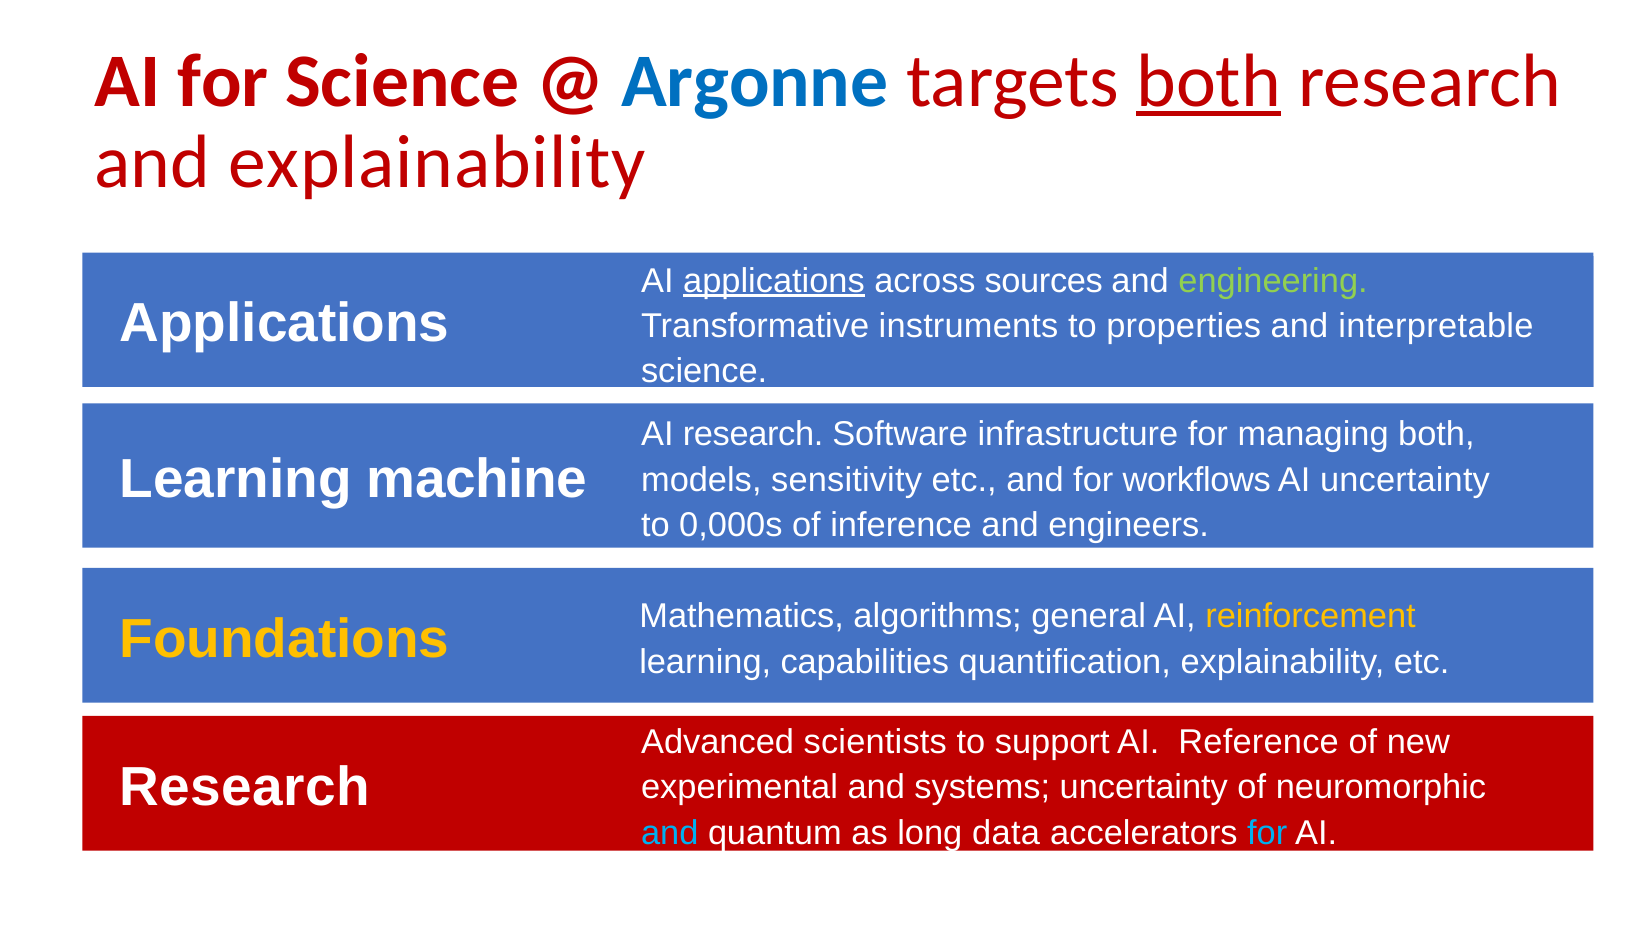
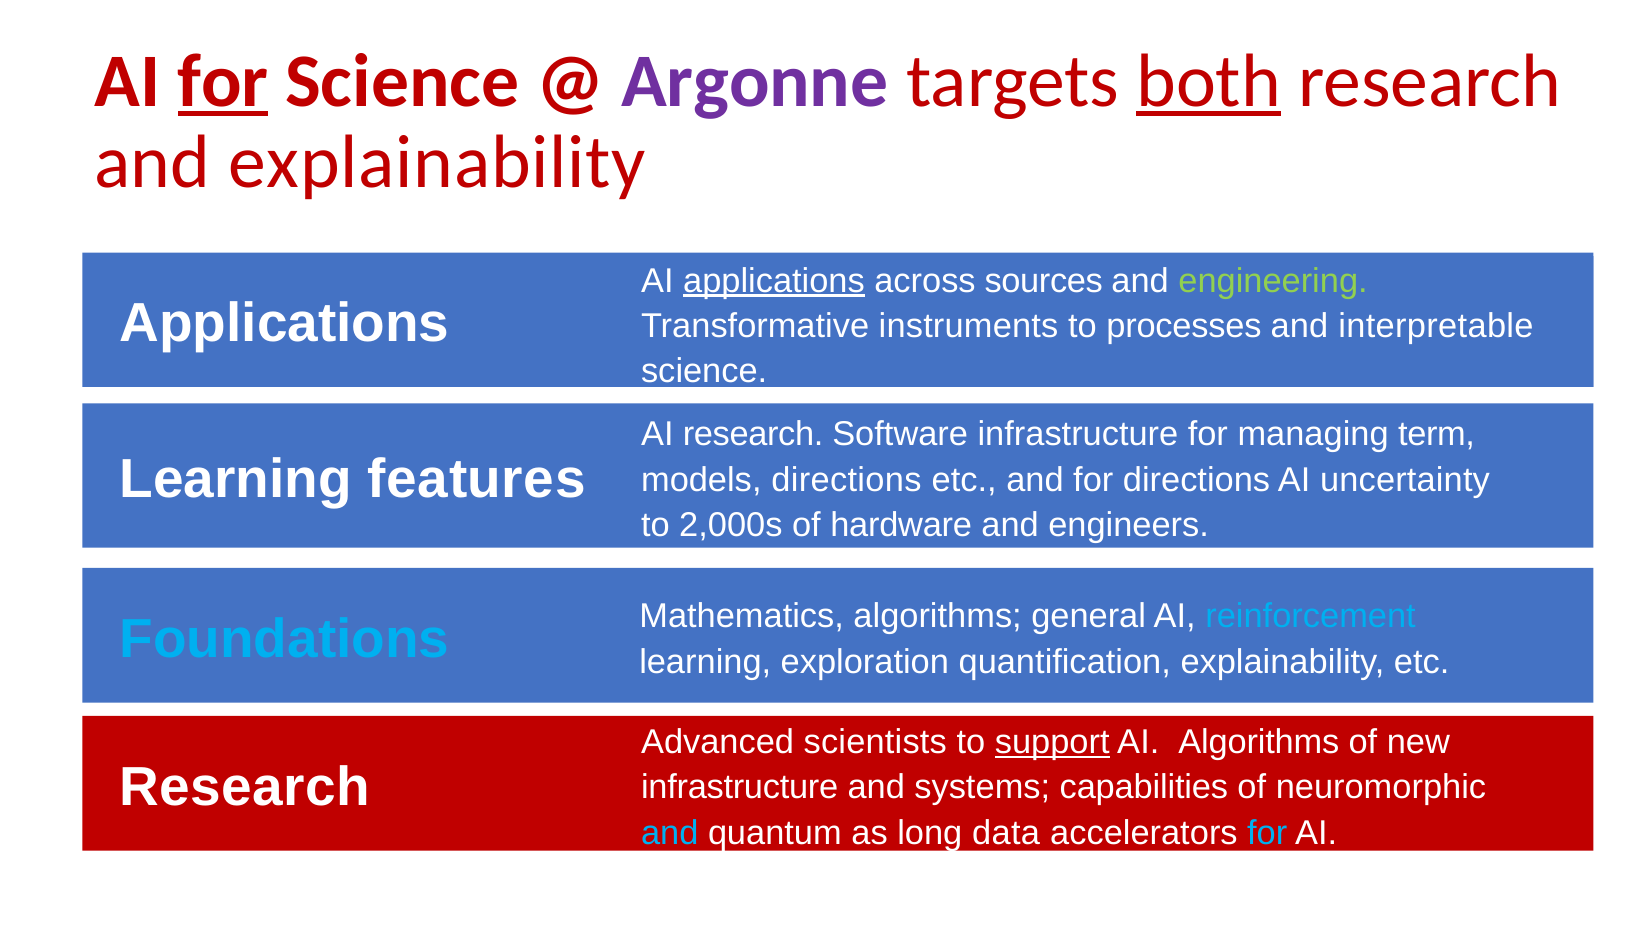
for underline: none -> present (223, 81)
Argonne colour: blue -> purple (755, 81)
properties: properties -> processes (1184, 326)
managing both: both -> term (1437, 434)
machine: machine -> features (477, 479)
models sensitivity: sensitivity -> directions (846, 480)
for workflows: workflows -> directions (1197, 480)
0,000s: 0,000s -> 2,000s (731, 525)
inference: inference -> hardware (901, 525)
Foundations colour: yellow -> light blue (284, 639)
reinforcement colour: yellow -> light blue (1311, 617)
capabilities: capabilities -> exploration (865, 662)
support underline: none -> present (1052, 742)
AI Reference: Reference -> Algorithms (1259, 742)
experimental: experimental -> infrastructure (740, 787)
systems uncertainty: uncertainty -> capabilities (1144, 787)
